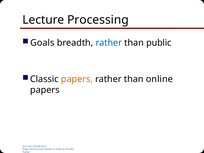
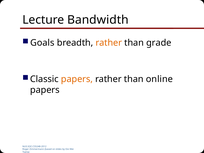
Processing: Processing -> Bandwidth (98, 20)
rather colour: blue -> orange (109, 43)
public: public -> grade (159, 43)
